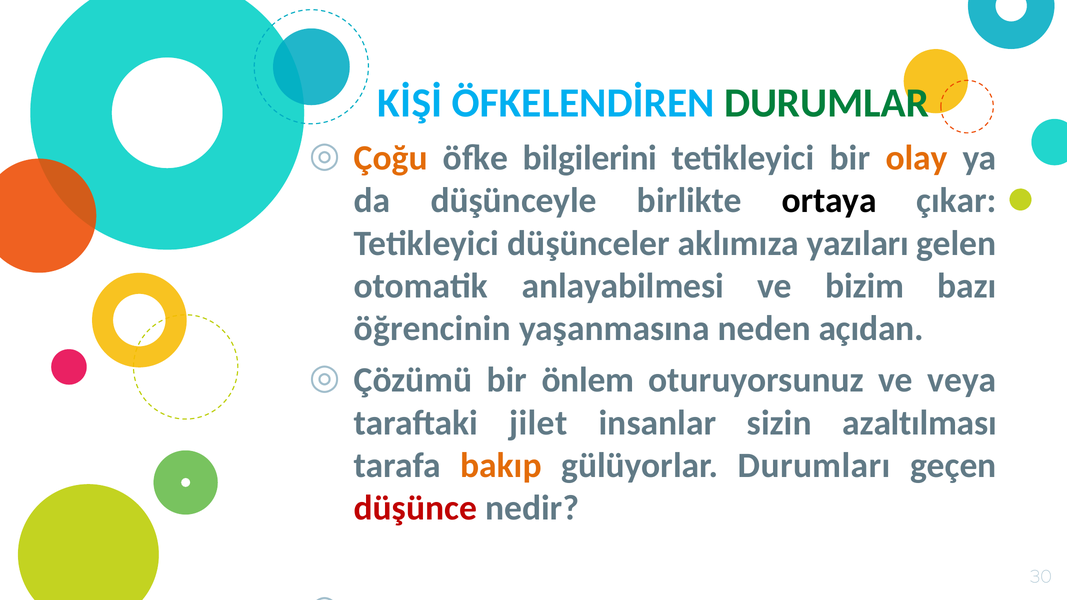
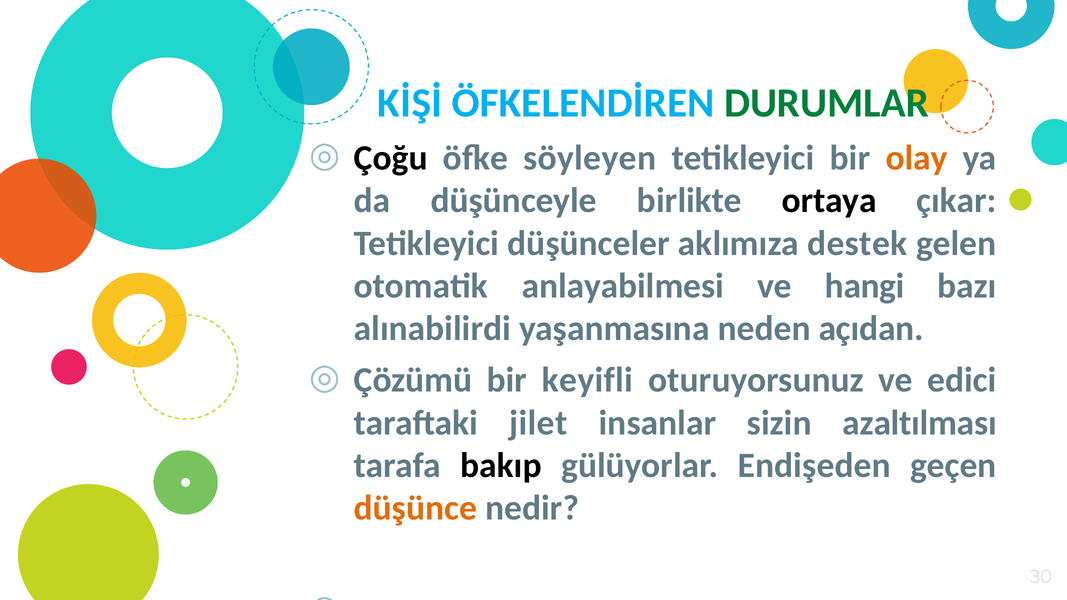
Çoğu colour: orange -> black (391, 158)
bilgilerini: bilgilerini -> söyleyen (590, 158)
yazıları: yazıları -> destek (857, 243)
bizim: bizim -> hangi (865, 286)
öğrencinin: öğrencinin -> alınabilirdi (432, 329)
önlem: önlem -> keyifli (588, 380)
veya: veya -> edici (962, 380)
bakıp colour: orange -> black (501, 466)
Durumları: Durumları -> Endişeden (814, 466)
düşünce colour: red -> orange (415, 508)
